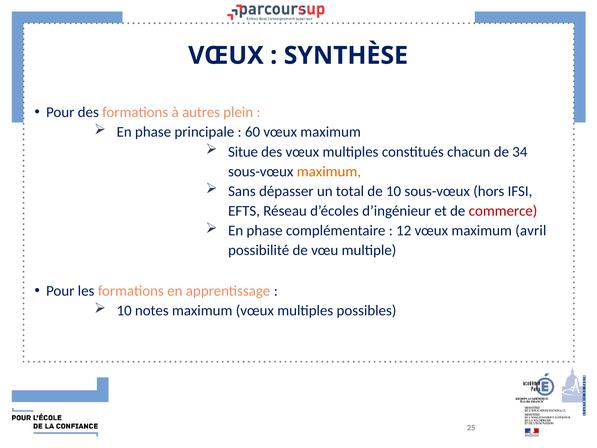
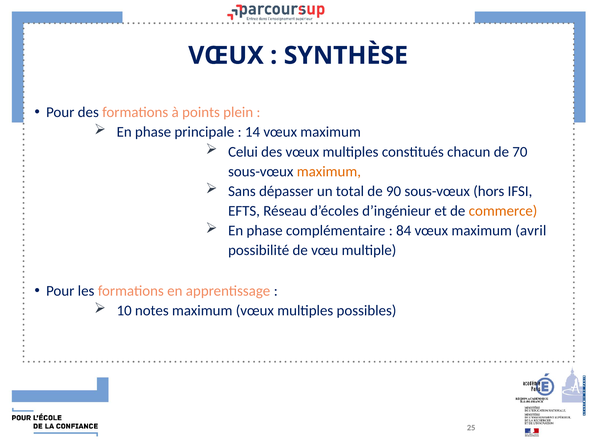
autres: autres -> points (201, 112)
60: 60 -> 14 (253, 132)
Situe: Situe -> Celui (243, 152)
34: 34 -> 70 (520, 152)
de 10: 10 -> 90 (394, 191)
commerce colour: red -> orange (503, 211)
12: 12 -> 84 (404, 230)
